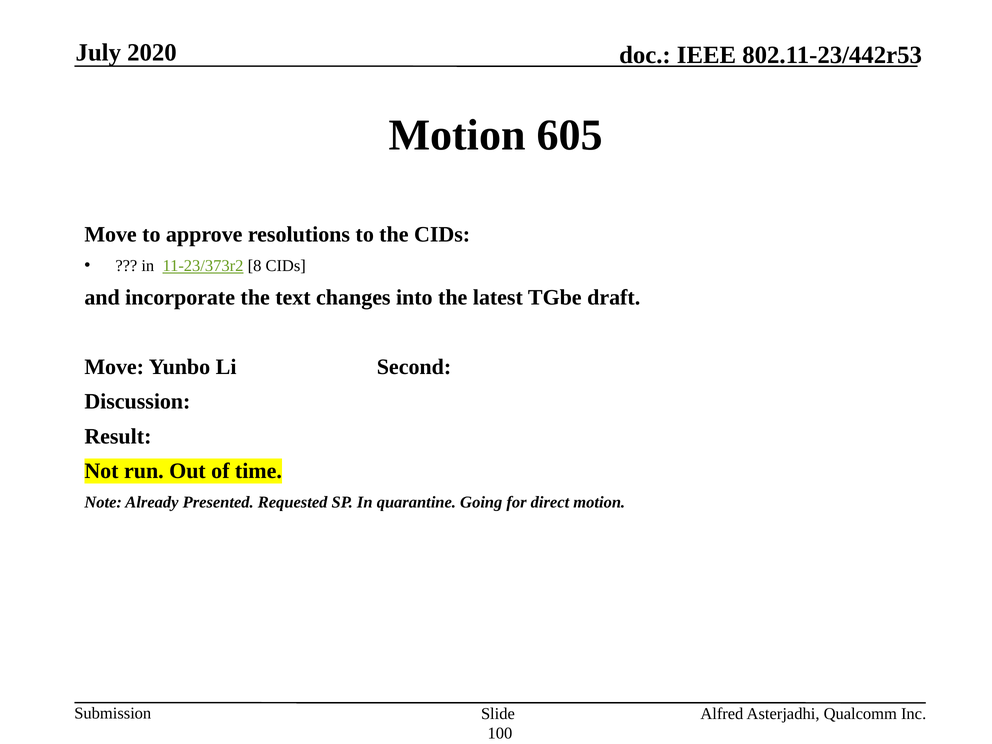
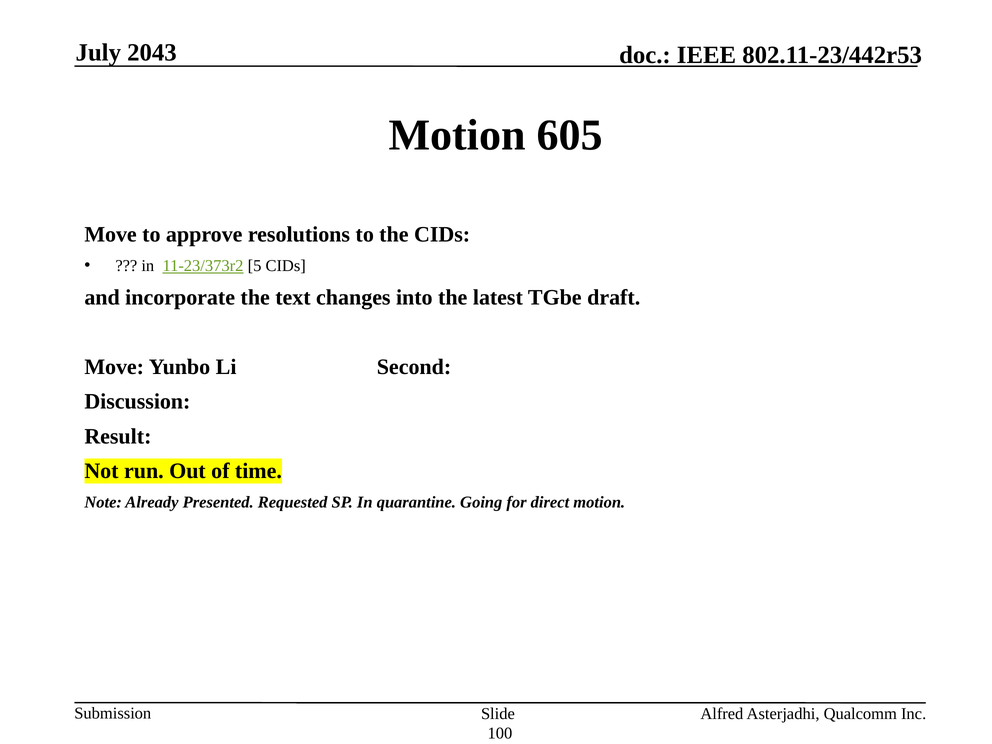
2020: 2020 -> 2043 (152, 53)
8: 8 -> 5 (255, 266)
